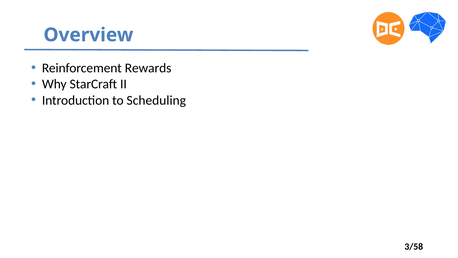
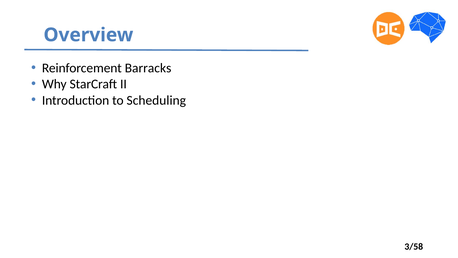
Rewards: Rewards -> Barracks (148, 68)
